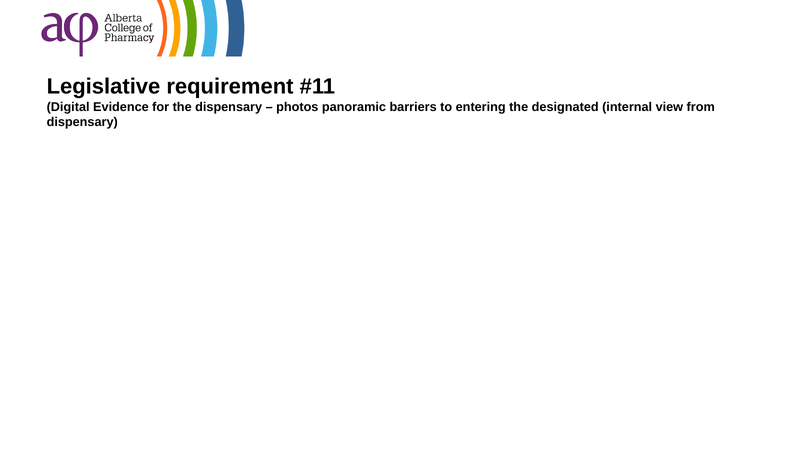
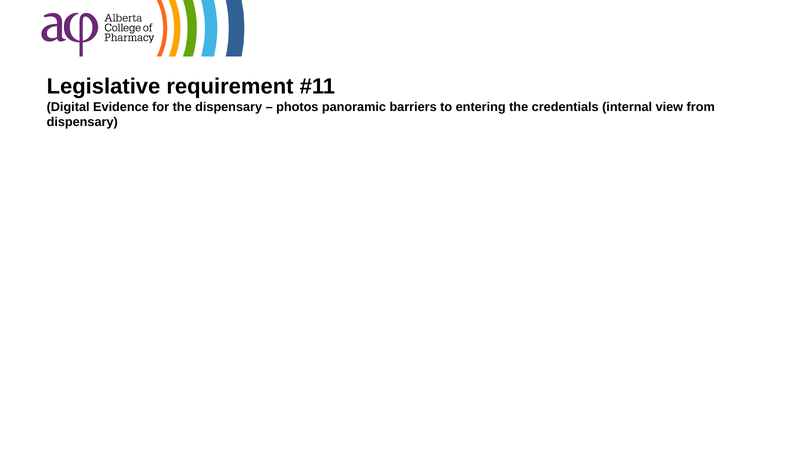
designated: designated -> credentials (565, 107)
